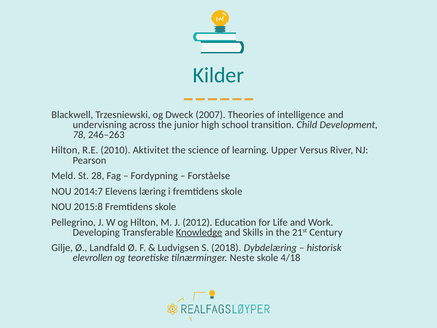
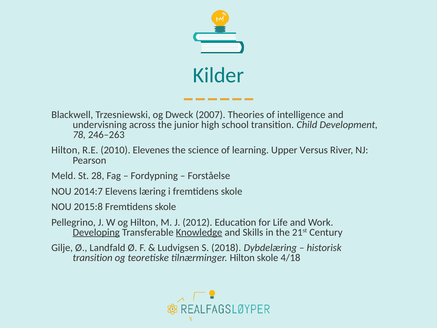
Aktivitet: Aktivitet -> Elevenes (151, 150)
Developing underline: none -> present (96, 232)
elevrollen: elevrollen -> transition (93, 258)
tilnærminger Neste: Neste -> Hilton (242, 258)
